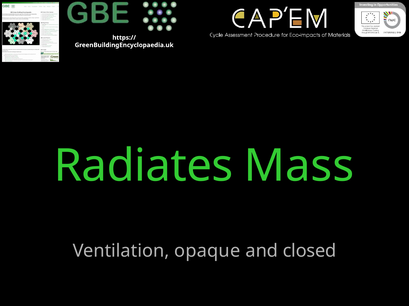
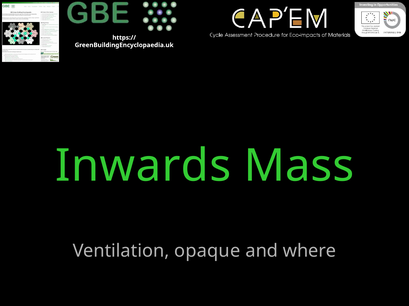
Radiates: Radiates -> Inwards (143, 166)
closed: closed -> where (309, 251)
